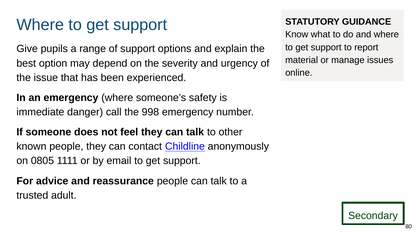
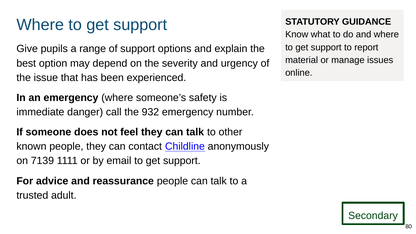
998: 998 -> 932 (150, 112)
0805: 0805 -> 7139 (42, 161)
